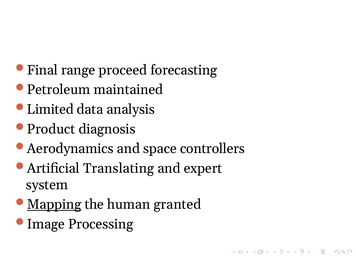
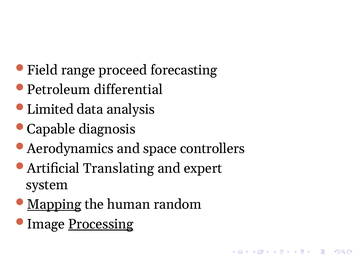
Final: Final -> Field (42, 70)
maintained: maintained -> differential (128, 90)
Product: Product -> Capable (51, 129)
granted: granted -> random (178, 205)
Processing underline: none -> present (101, 224)
